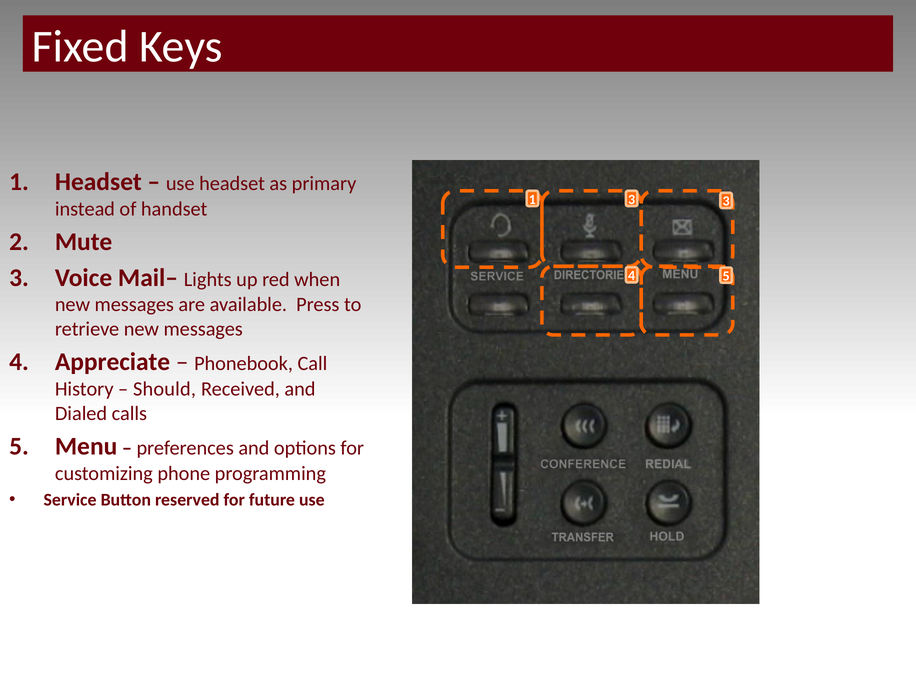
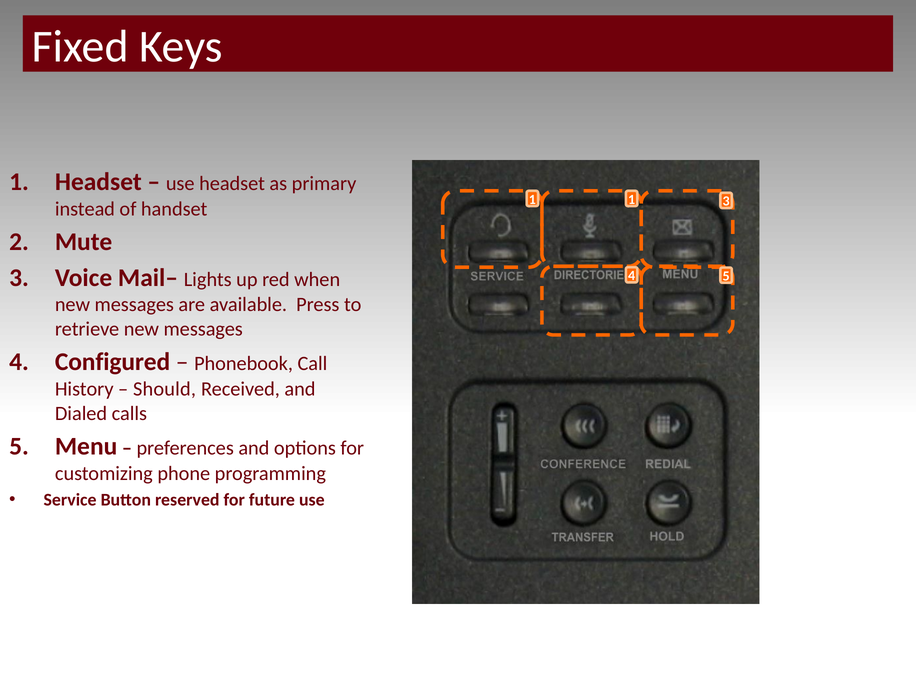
1 3: 3 -> 1 (632, 199)
Appreciate: Appreciate -> Configured (113, 362)
